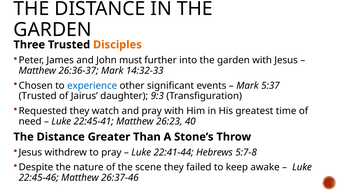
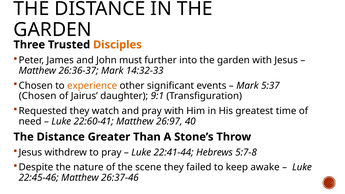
experience colour: blue -> orange (92, 86)
Trusted: Trusted -> Chosen (38, 96)
9:3: 9:3 -> 9:1 (157, 96)
22:45-41: 22:45-41 -> 22:60-41 (94, 121)
26:23: 26:23 -> 26:97 (169, 121)
